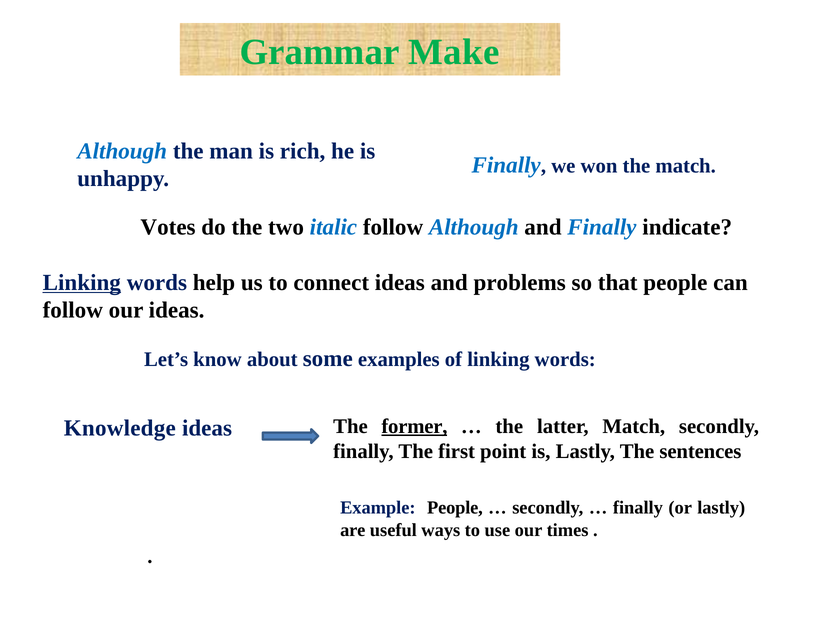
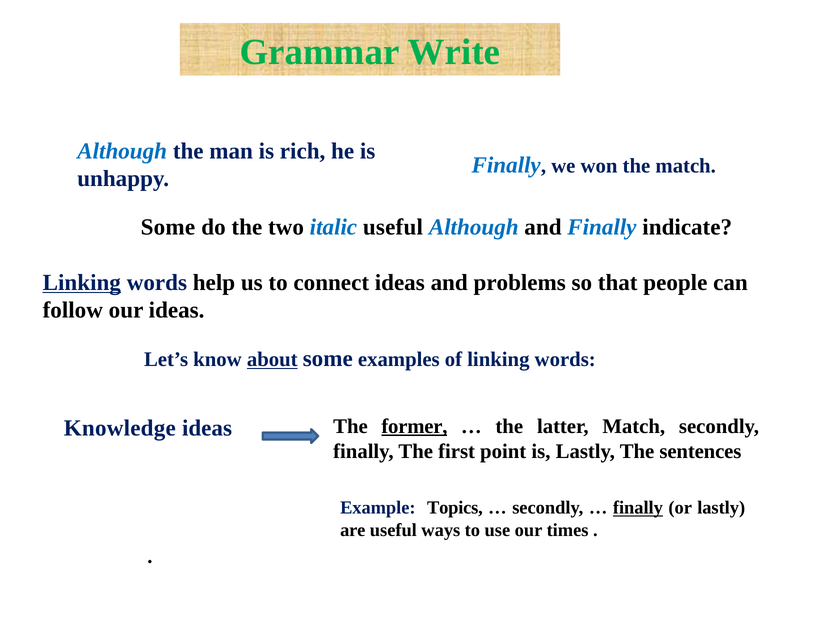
Make: Make -> Write (454, 52)
Votes: Votes -> Some (168, 227)
italic follow: follow -> useful (393, 227)
about underline: none -> present (272, 359)
Example People: People -> Topics (455, 507)
finally underline: none -> present (638, 507)
